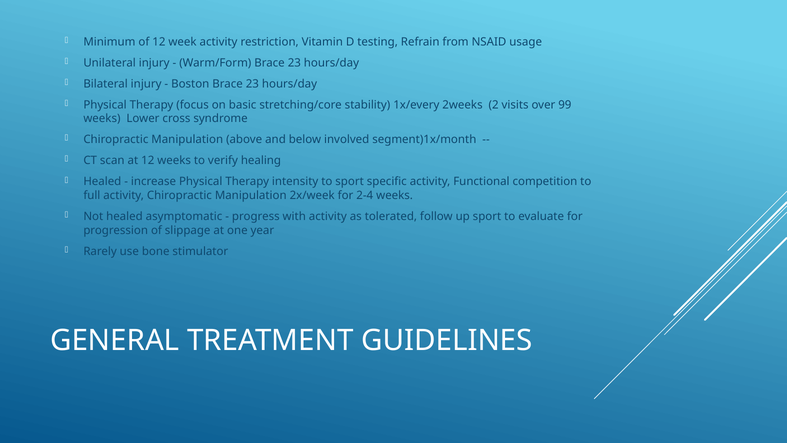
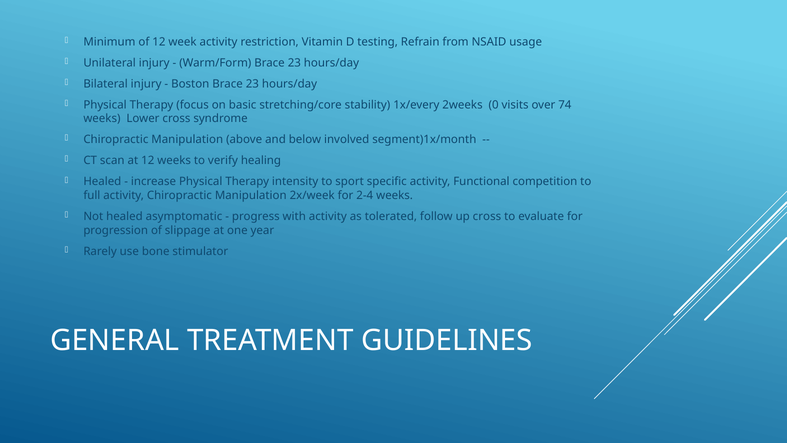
2: 2 -> 0 (494, 105)
99: 99 -> 74 (565, 105)
up sport: sport -> cross (487, 216)
